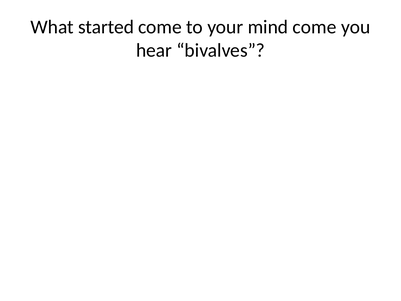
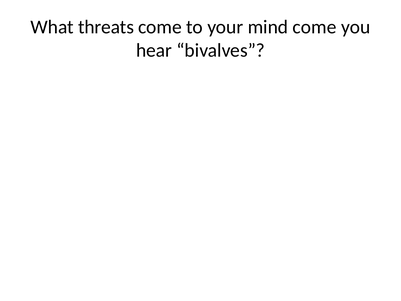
started: started -> threats (106, 27)
